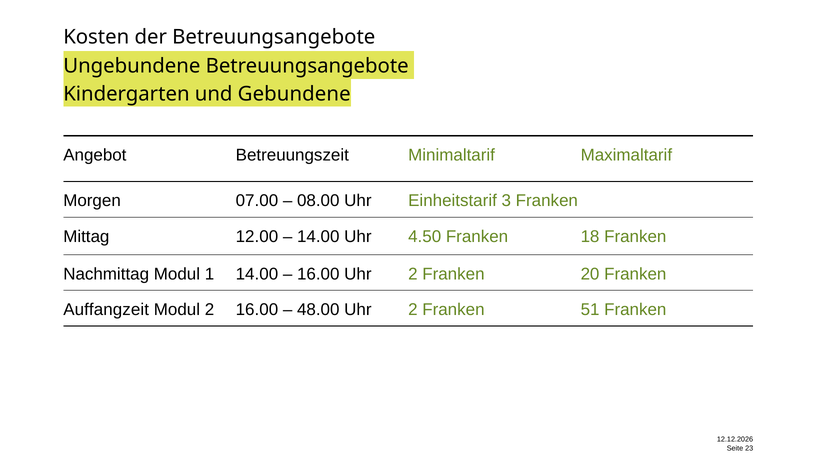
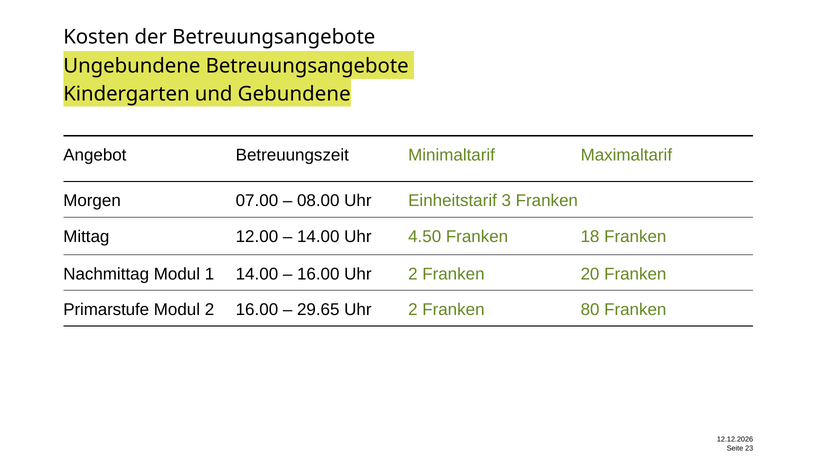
Auffangzeit: Auffangzeit -> Primarstufe (106, 309)
48.00: 48.00 -> 29.65 (318, 309)
51: 51 -> 80 (590, 309)
